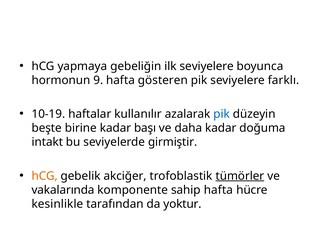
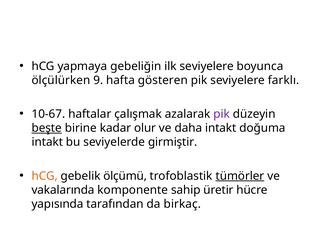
hormonun: hormonun -> ölçülürken (61, 80)
10-19: 10-19 -> 10-67 (48, 114)
kullanılır: kullanılır -> çalışmak (138, 114)
pik colour: blue -> purple (222, 114)
beşte underline: none -> present (47, 128)
başı: başı -> olur (145, 128)
daha kadar: kadar -> intakt (221, 128)
akciğer: akciğer -> ölçümü (125, 176)
sahip hafta: hafta -> üretir (218, 190)
kesinlikle: kesinlikle -> yapısında (58, 204)
yoktur: yoktur -> birkaç (182, 204)
